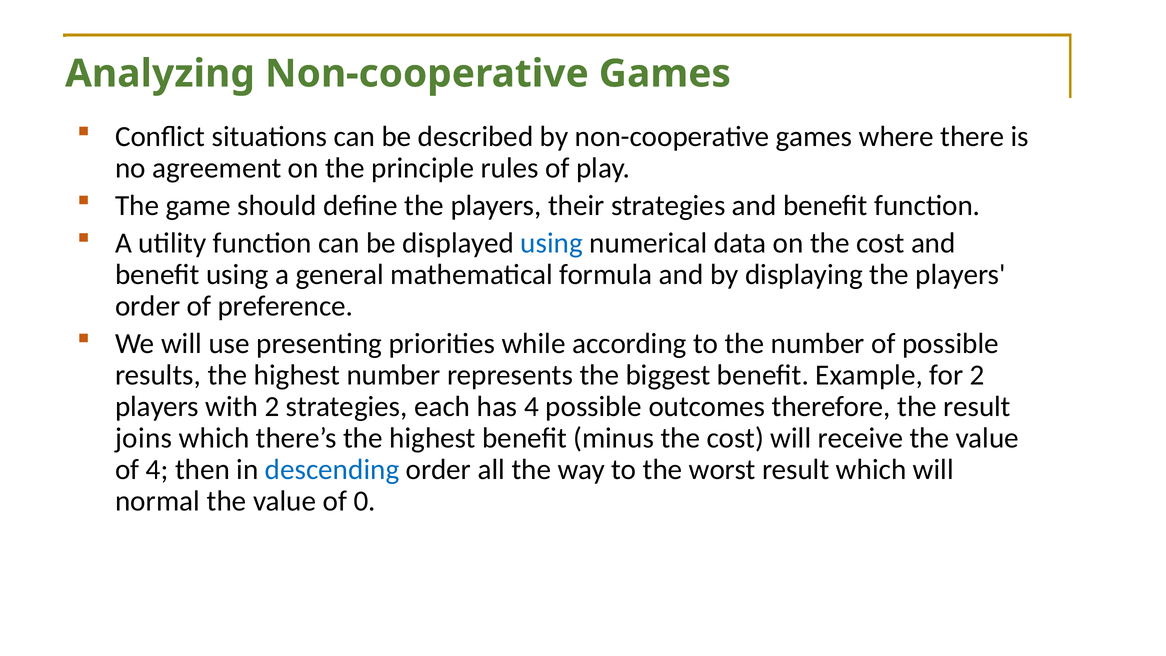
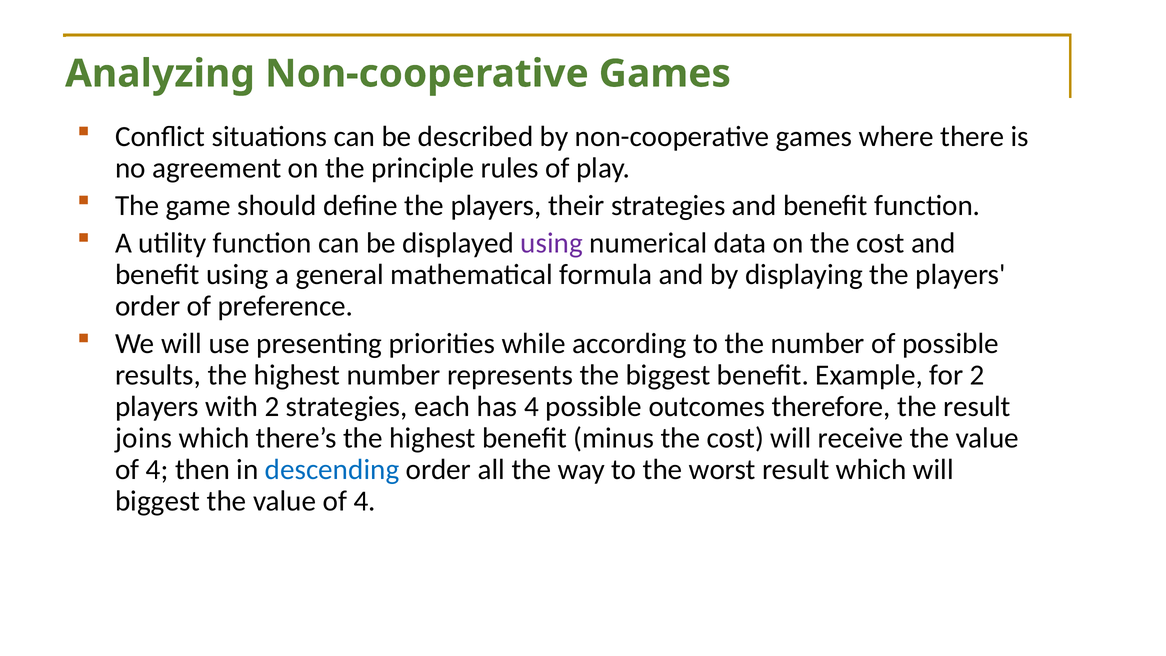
using colour: blue -> purple (552, 243)
normal: normal -> biggest (158, 501)
0: 0 -> 4 (365, 501)
